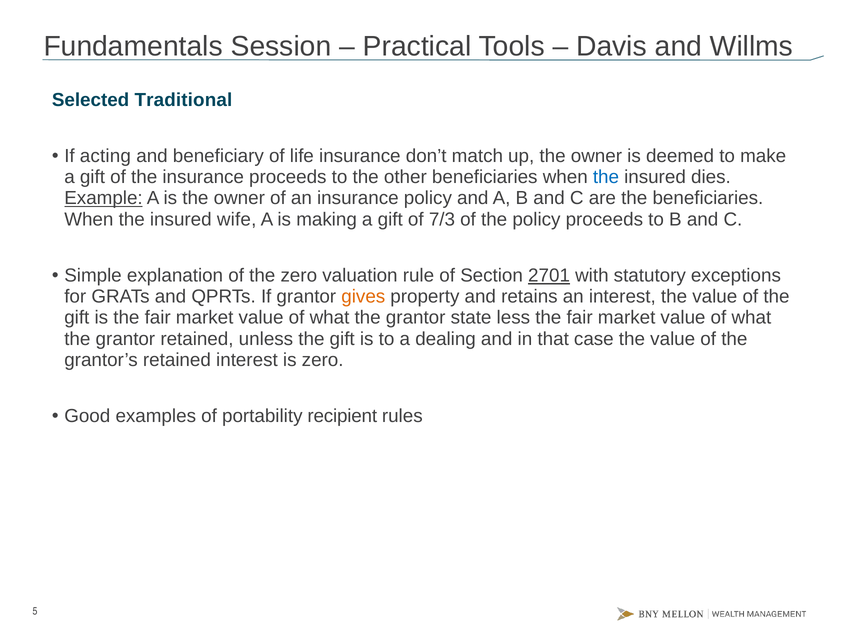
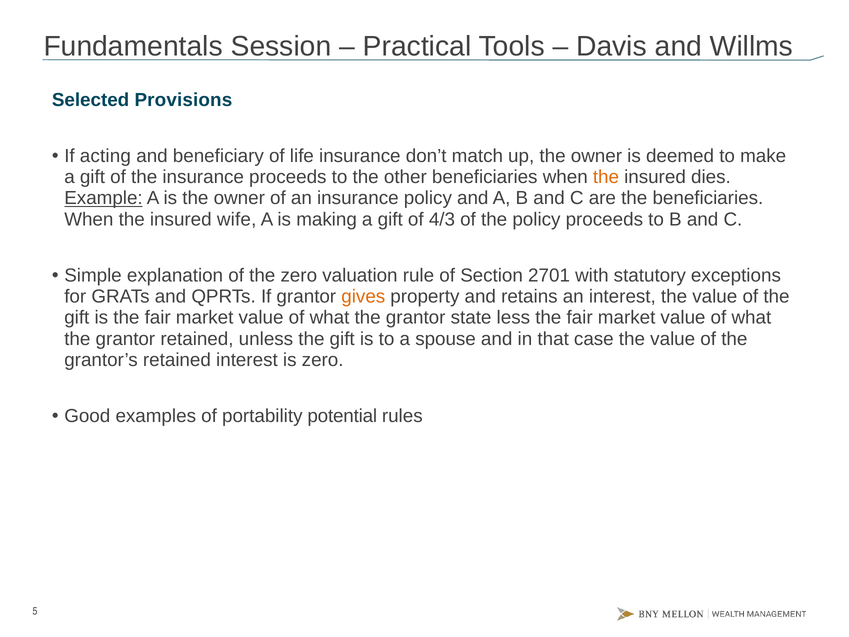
Traditional: Traditional -> Provisions (183, 100)
the colour: blue -> orange (606, 177)
7/3: 7/3 -> 4/3 (442, 219)
2701 underline: present -> none (549, 275)
dealing: dealing -> spouse (446, 339)
recipient: recipient -> potential (342, 416)
